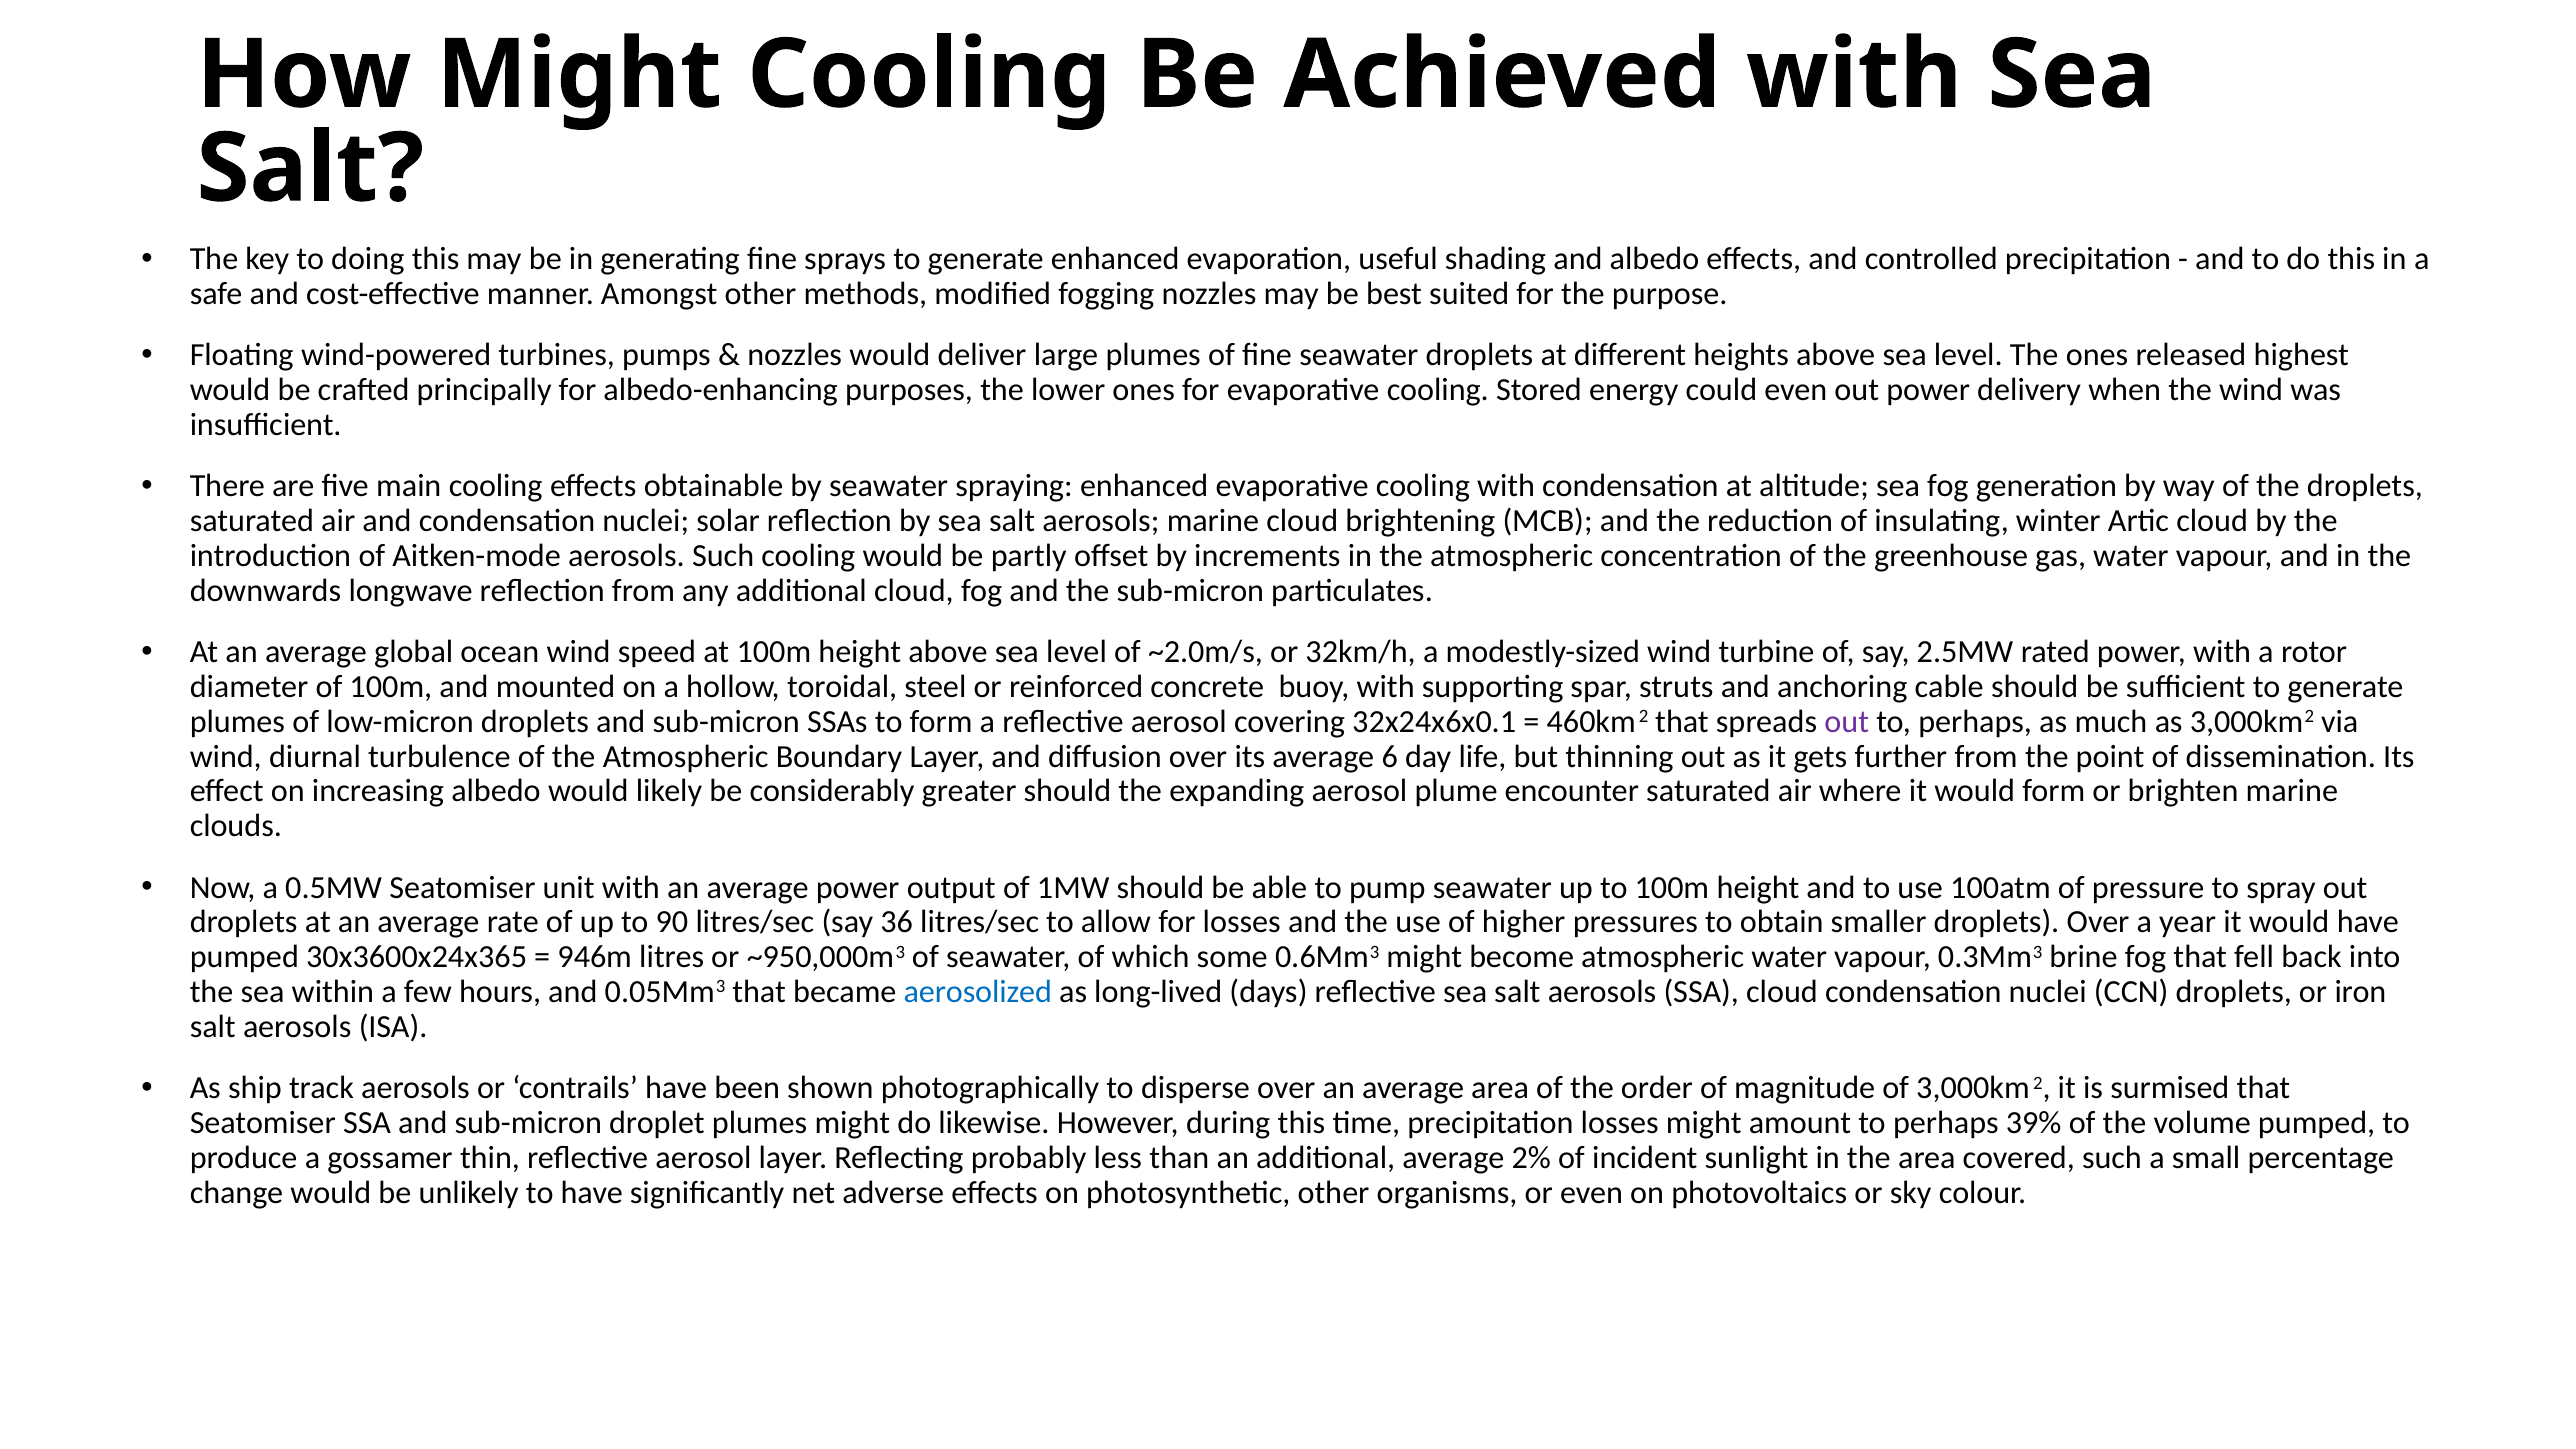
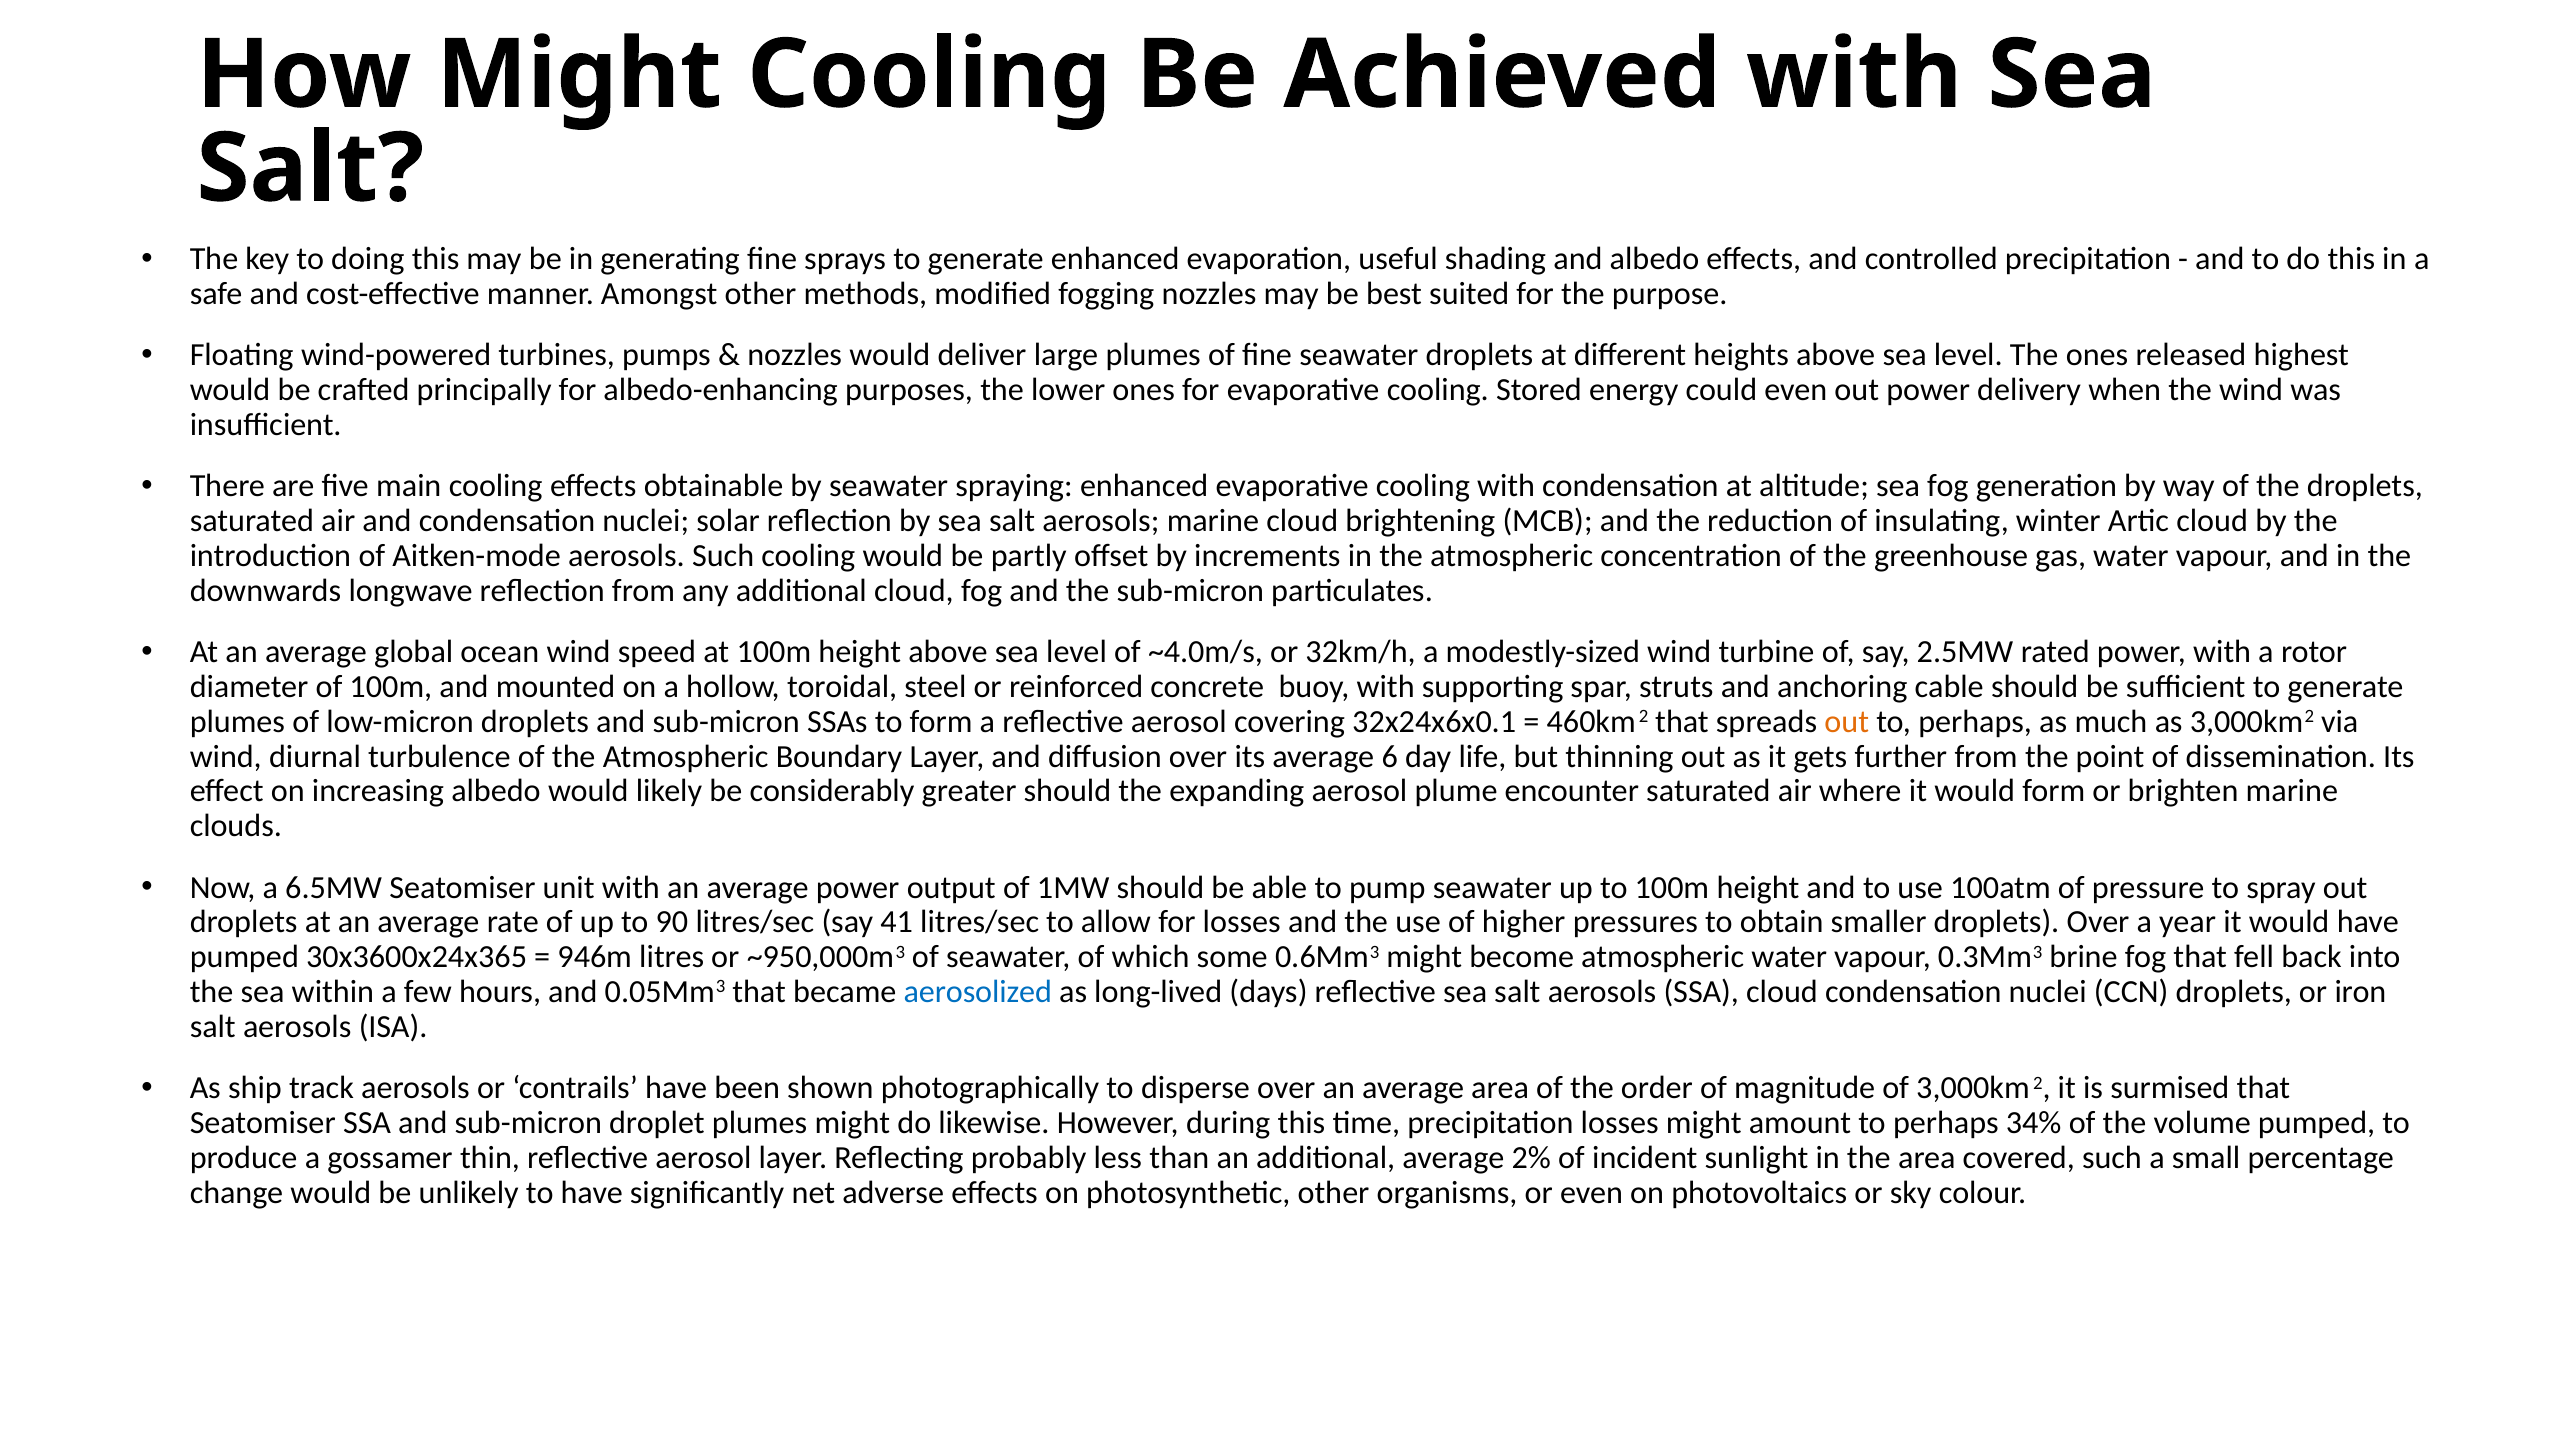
~2.0m/s: ~2.0m/s -> ~4.0m/s (1205, 652)
out colour: purple -> orange (1847, 722)
0.5MW: 0.5MW -> 6.5MW (334, 888)
36: 36 -> 41 (897, 922)
39%: 39% -> 34% (2034, 1123)
